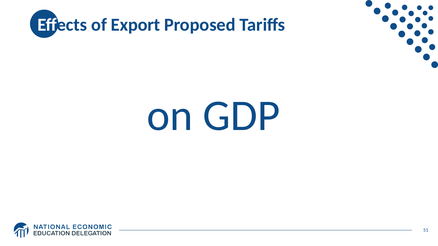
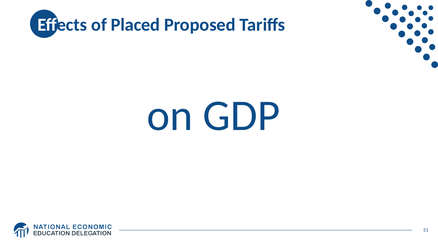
Export: Export -> Placed (136, 25)
